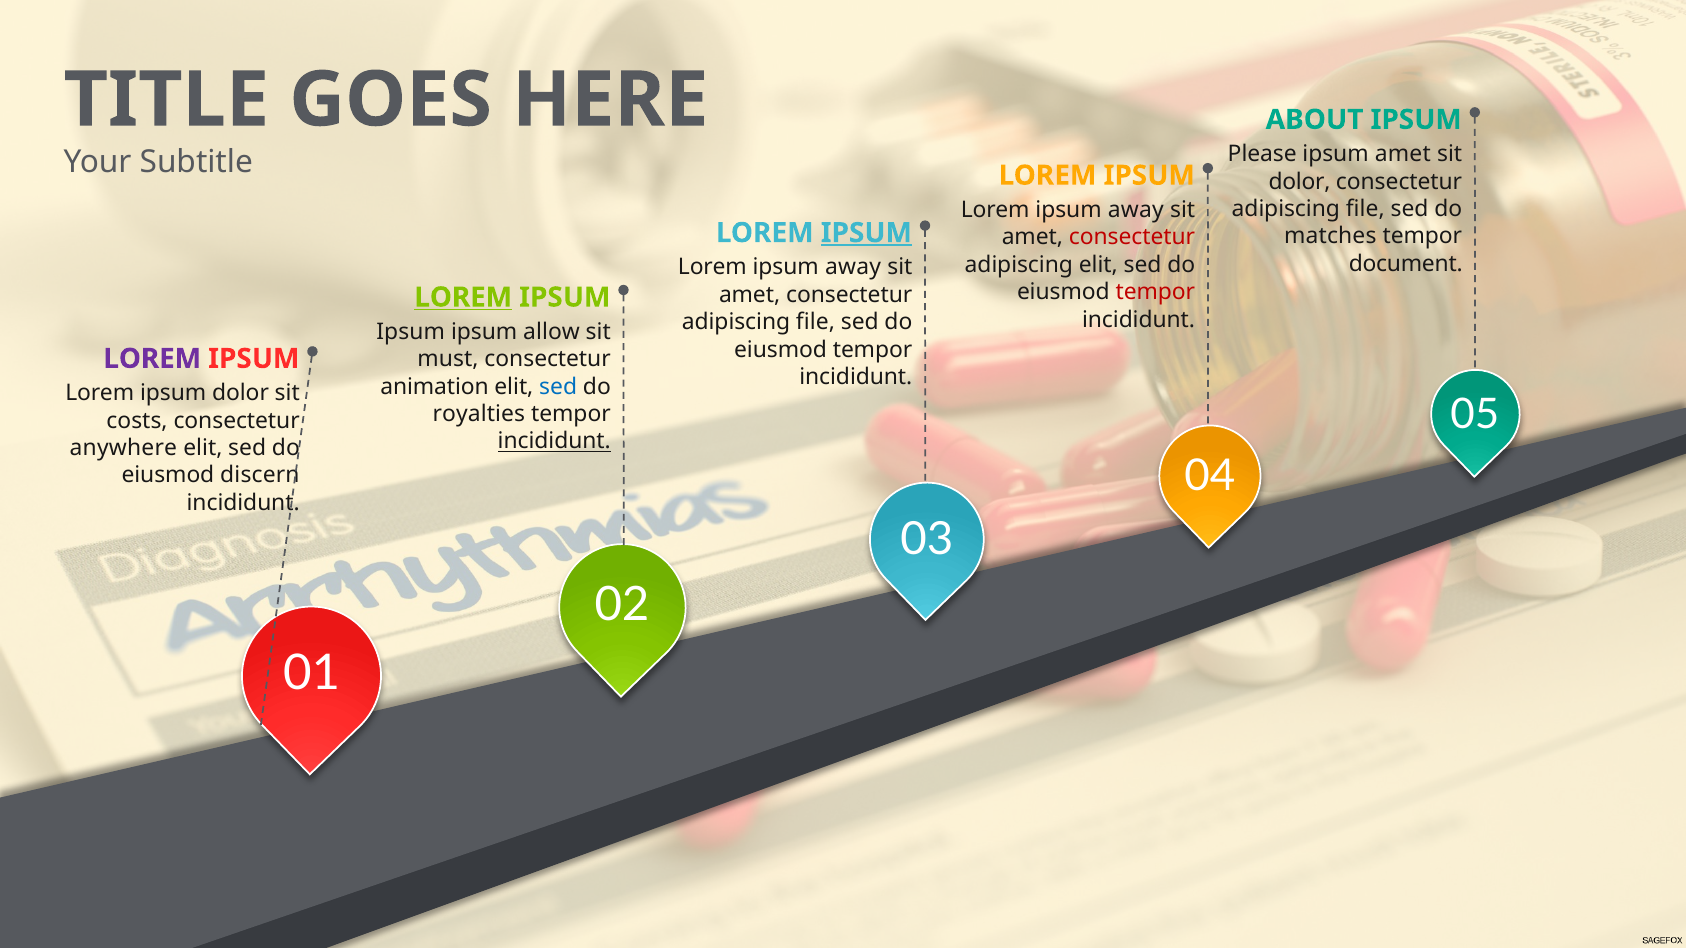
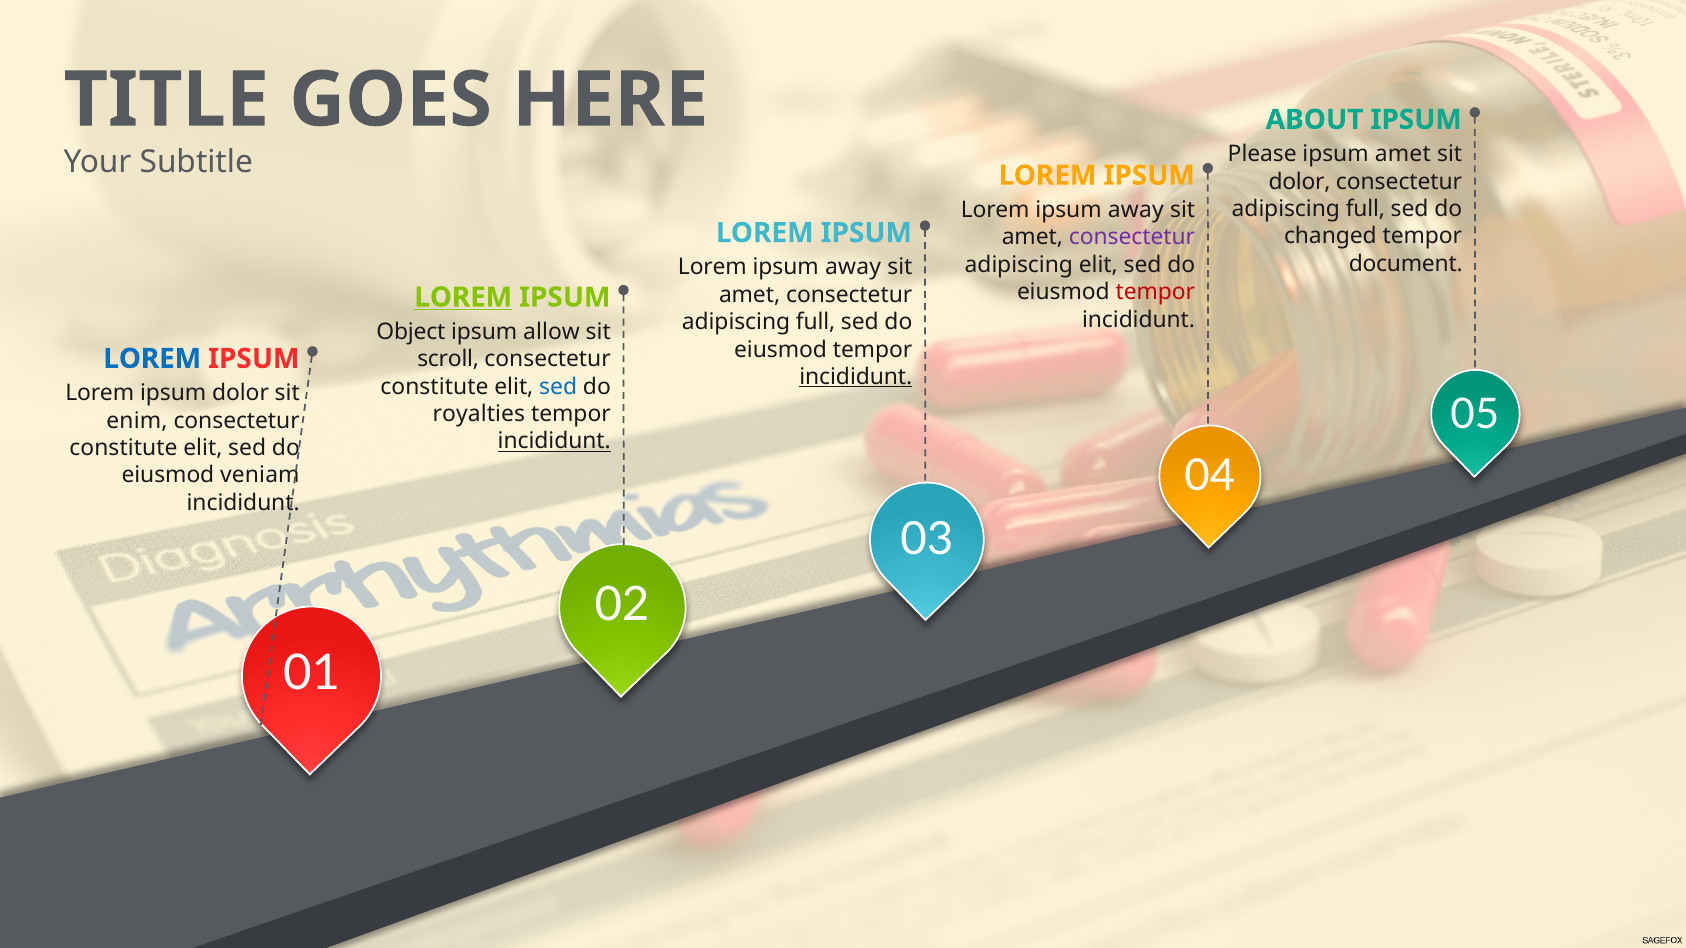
file: file -> full (1365, 209)
IPSUM underline: present -> none (866, 233)
matches: matches -> changed (1330, 236)
consectetur colour: red -> purple (1132, 237)
file: file -> full (816, 322)
Ipsum: Ipsum -> Object (411, 332)
must: must -> scroll (448, 359)
LOREM colour: purple -> blue (152, 359)
incididunt underline: none -> present (856, 377)
animation: animation -> constitute (434, 387)
costs: costs -> enim (137, 421)
anywhere: anywhere -> constitute (123, 448)
discern: discern -> veniam (260, 476)
